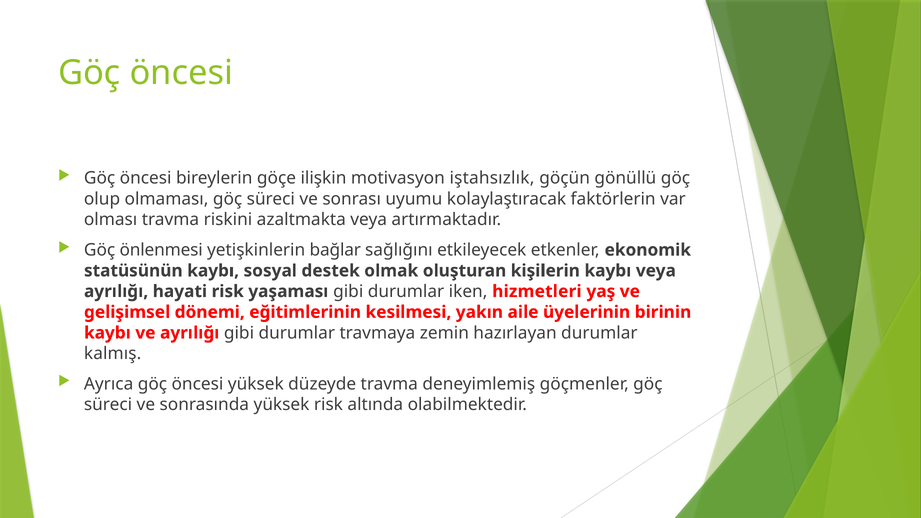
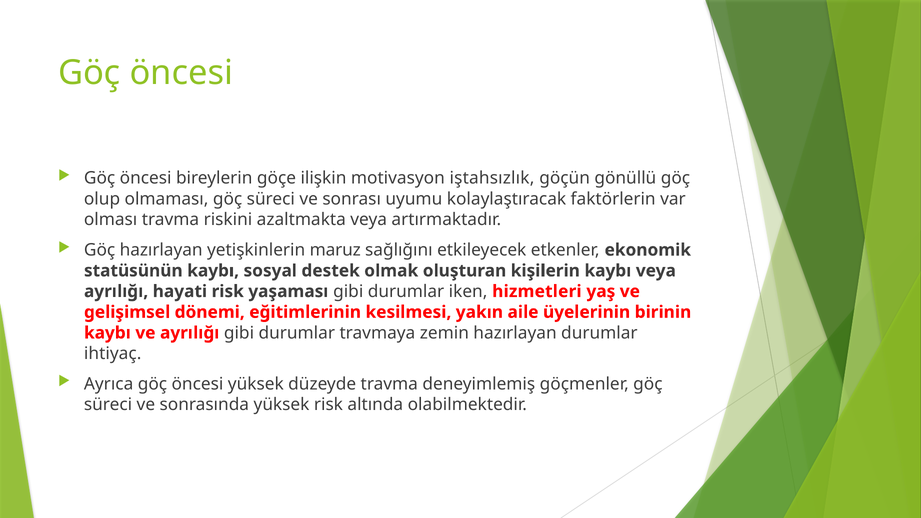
Göç önlenmesi: önlenmesi -> hazırlayan (161, 250)
bağlar: bağlar -> maruz (335, 250)
kalmış: kalmış -> ihtiyaç (113, 354)
